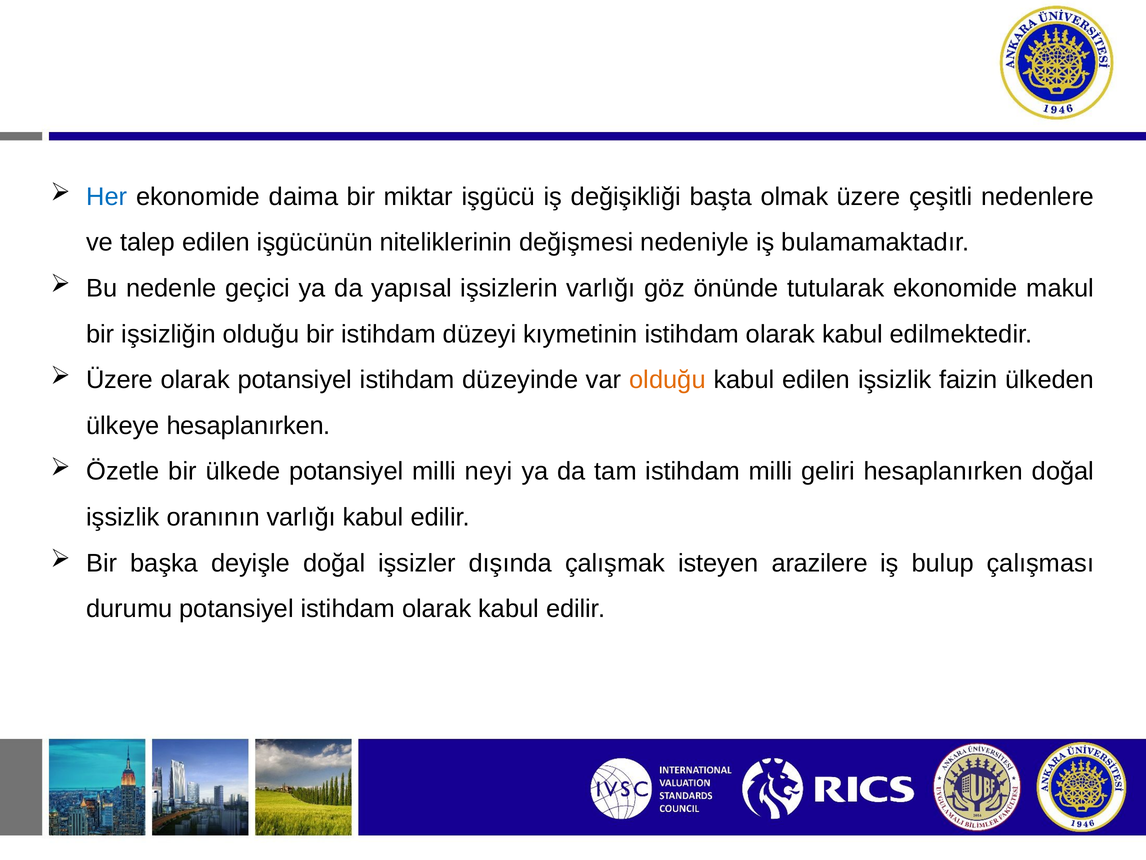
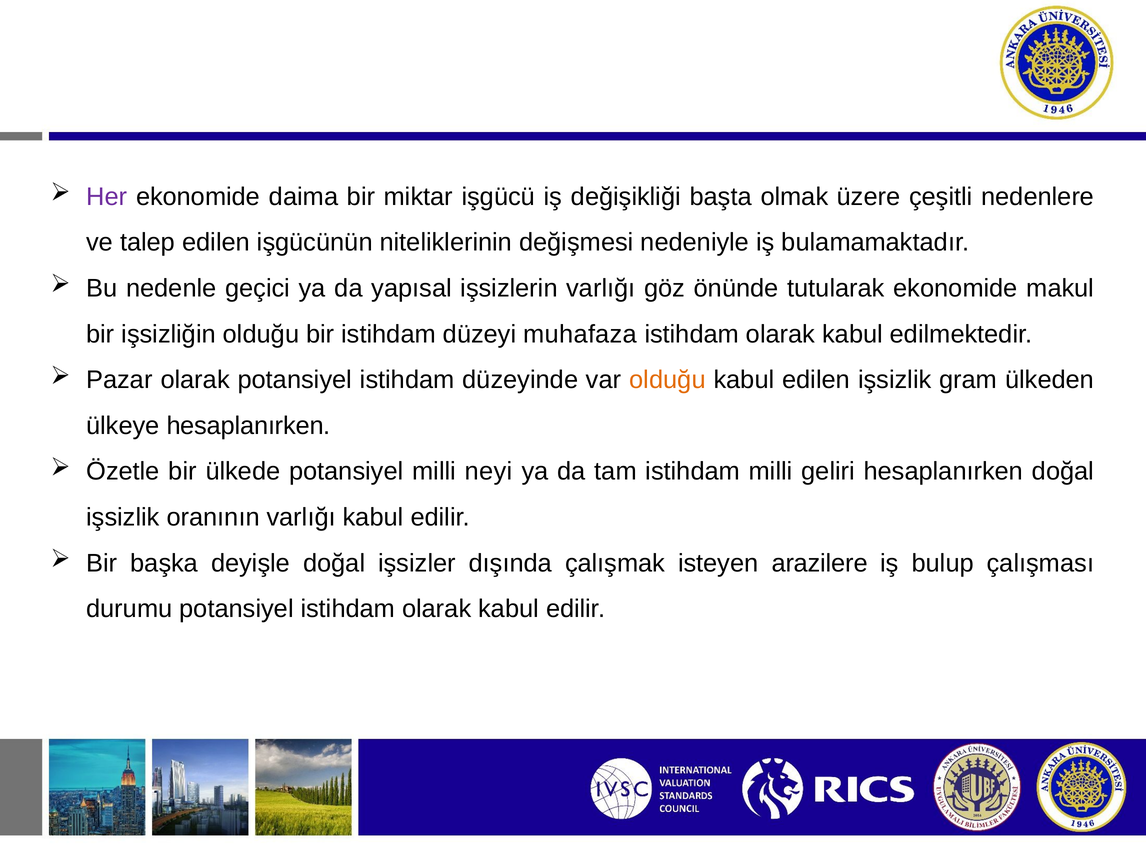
Her colour: blue -> purple (107, 197)
kıymetinin: kıymetinin -> muhafaza (580, 334)
Üzere: Üzere -> Pazar (119, 380)
faizin: faizin -> gram (968, 380)
